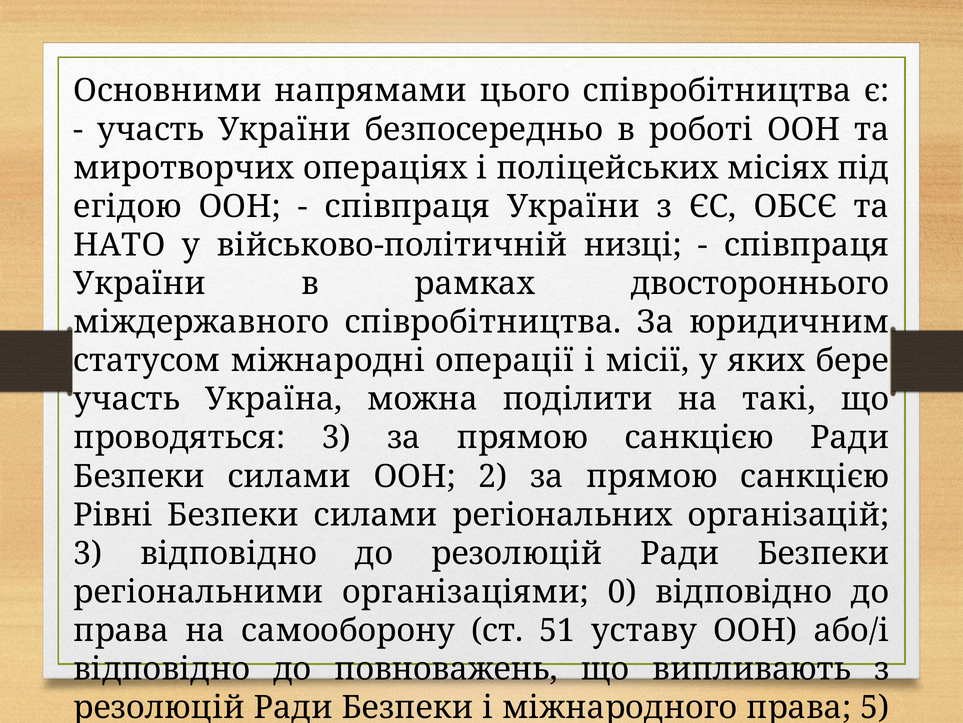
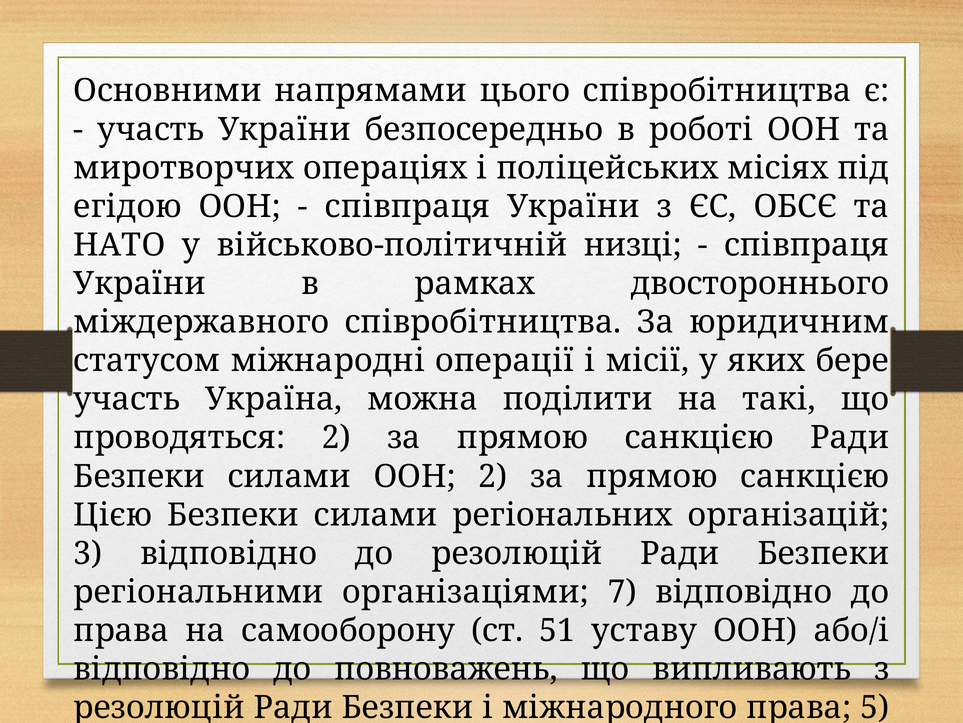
проводяться 3: 3 -> 2 (336, 437)
Рівні: Рівні -> Цією (113, 514)
0: 0 -> 7 (622, 592)
